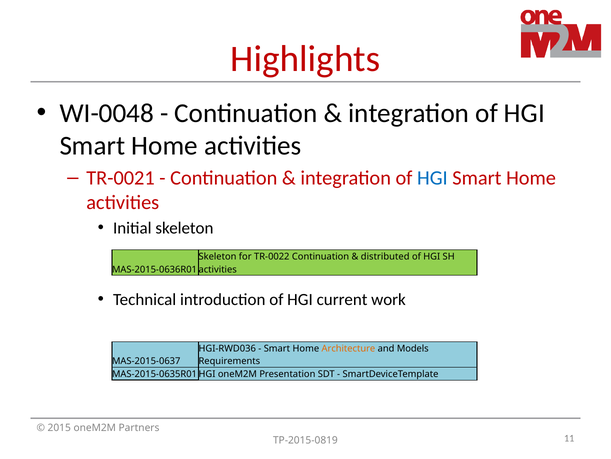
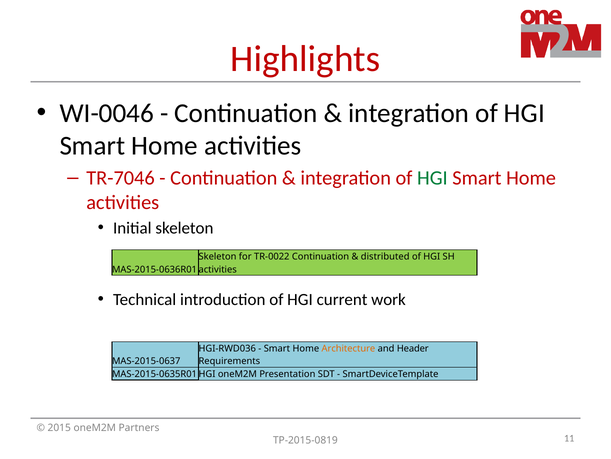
WI-0048: WI-0048 -> WI-0046 (107, 113)
TR-0021: TR-0021 -> TR-7046 (121, 178)
HGI colour: blue -> green (432, 178)
Models: Models -> Header (413, 348)
